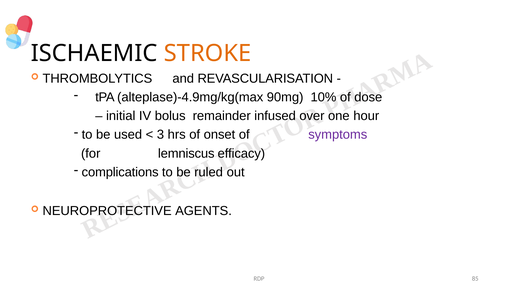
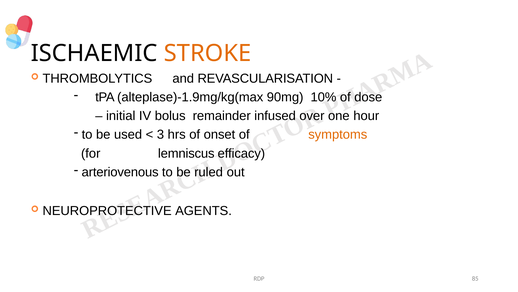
alteplase)-4.9mg/kg(max: alteplase)-4.9mg/kg(max -> alteplase)-1.9mg/kg(max (190, 97)
symptoms colour: purple -> orange (338, 134)
complications: complications -> arteriovenous (120, 172)
